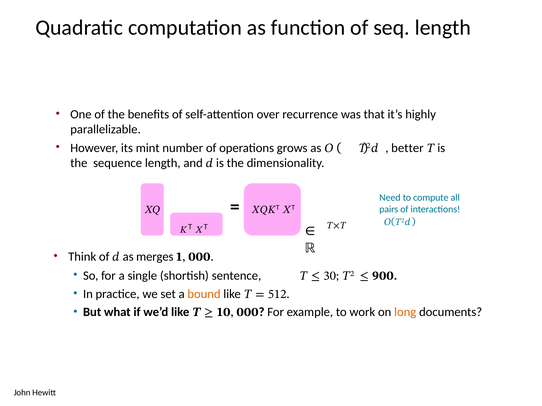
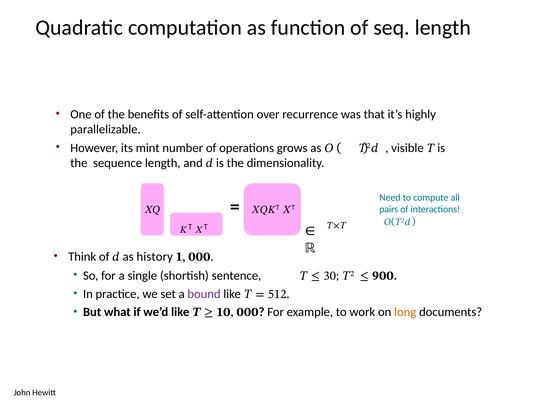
better: better -> visible (407, 148)
merges: merges -> history (155, 257)
bound colour: orange -> purple (204, 294)
